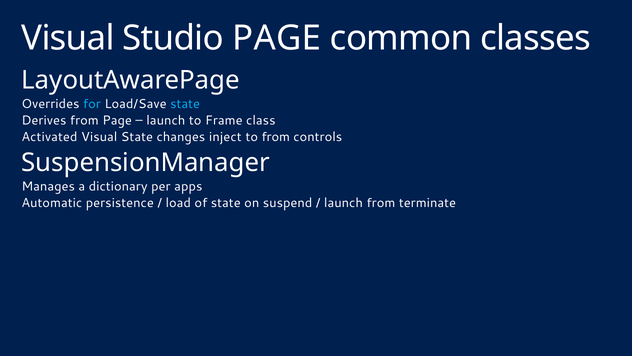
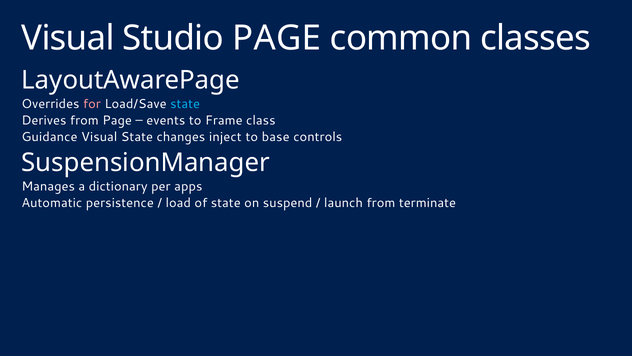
for colour: light blue -> pink (92, 104)
launch: launch -> events (166, 120)
Activated: Activated -> Guidance (49, 137)
to from: from -> base (276, 137)
